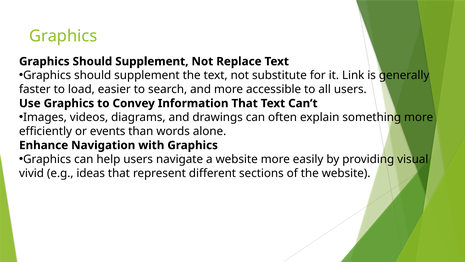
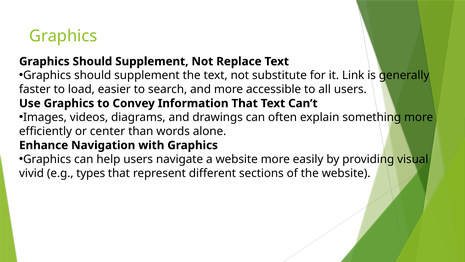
events: events -> center (108, 131)
ideas: ideas -> types (91, 173)
